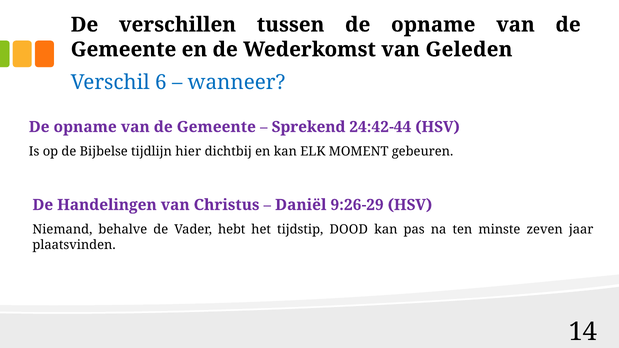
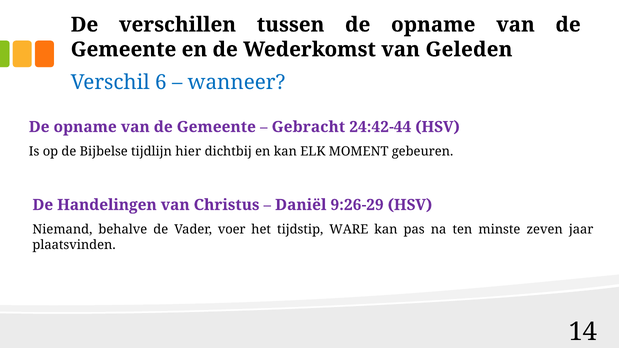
Sprekend: Sprekend -> Gebracht (308, 127)
hebt: hebt -> voer (232, 230)
DOOD: DOOD -> WARE (349, 230)
